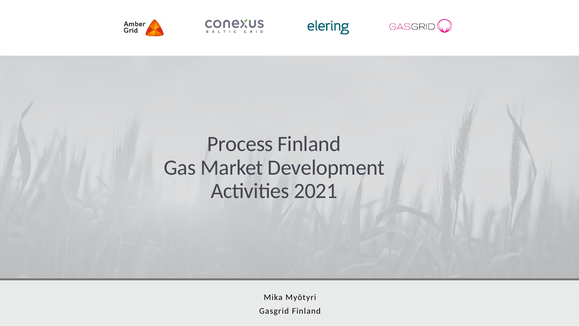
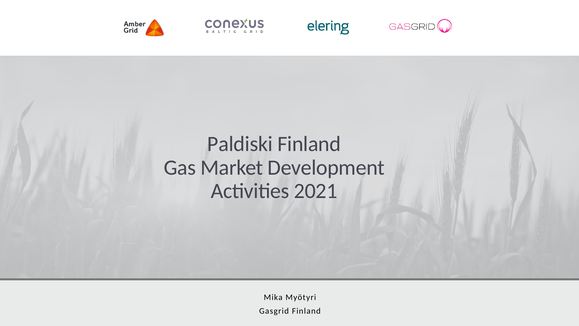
Process: Process -> Paldiski (240, 144)
